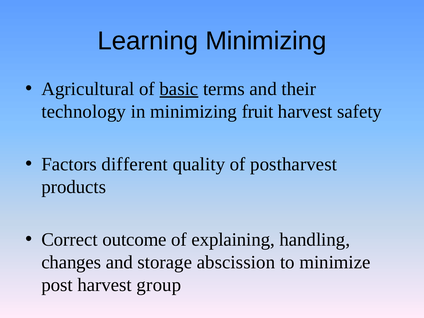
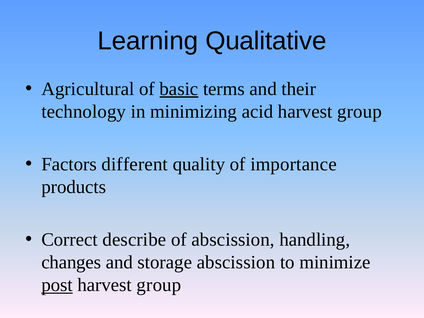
Learning Minimizing: Minimizing -> Qualitative (266, 41)
fruit: fruit -> acid (258, 112)
safety: safety -> group (359, 112)
postharvest: postharvest -> importance (294, 164)
outcome: outcome -> describe (134, 240)
of explaining: explaining -> abscission (233, 240)
post underline: none -> present (57, 285)
